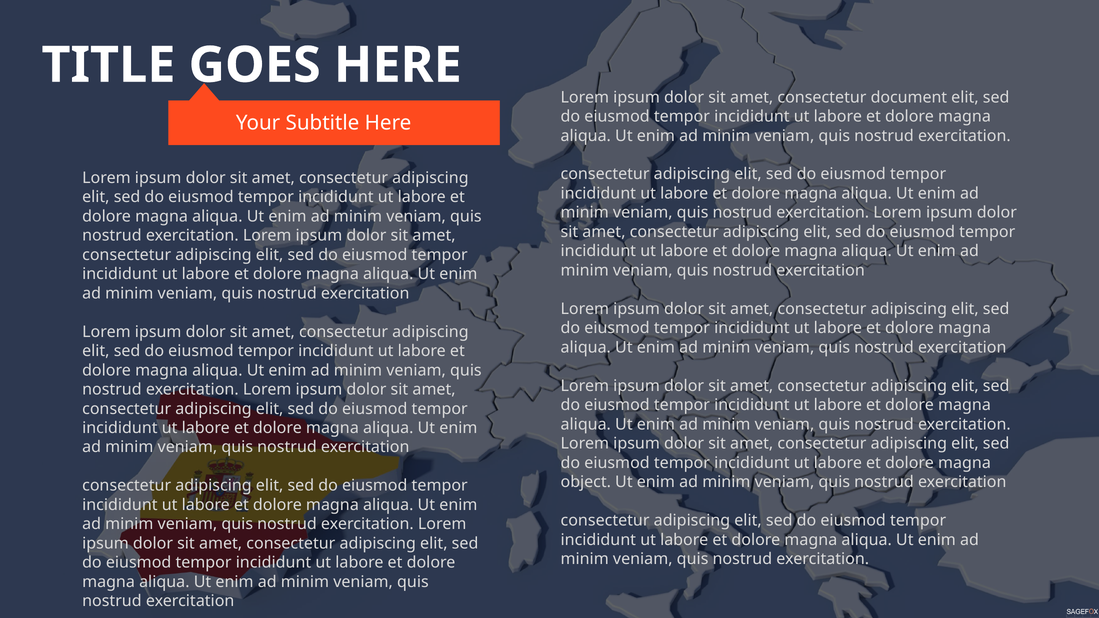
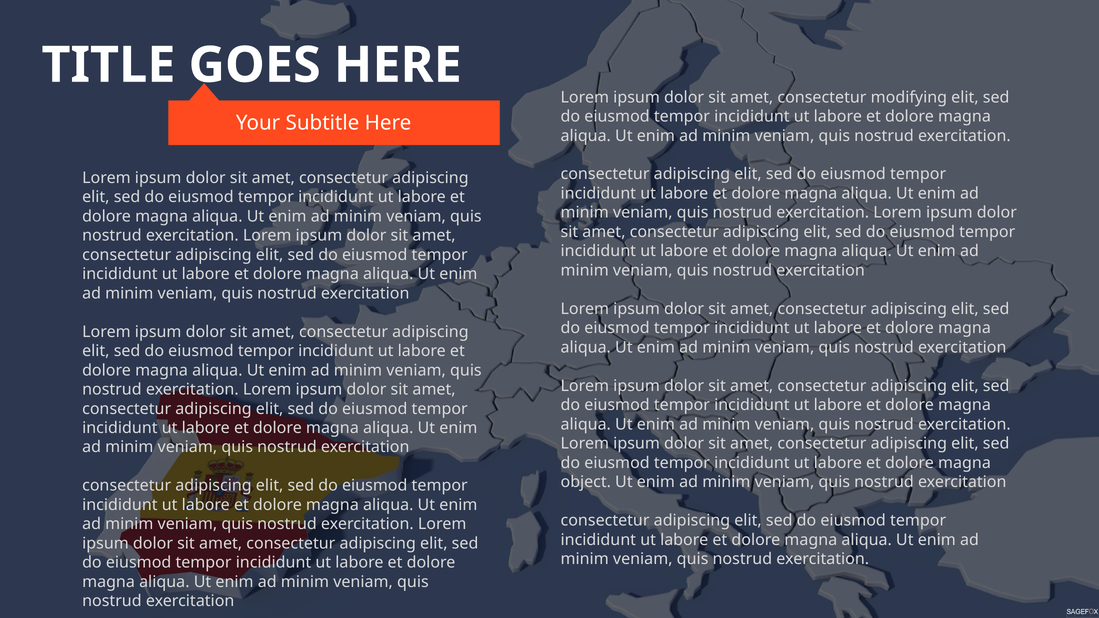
document: document -> modifying (909, 97)
